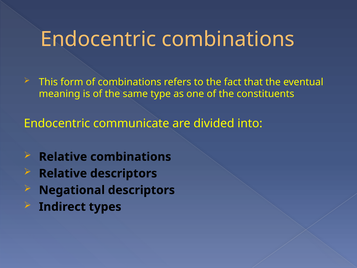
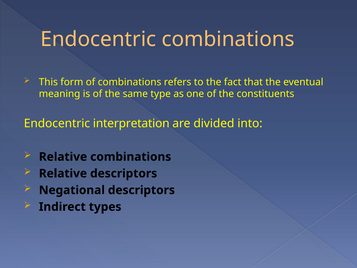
communicate: communicate -> interpretation (131, 123)
